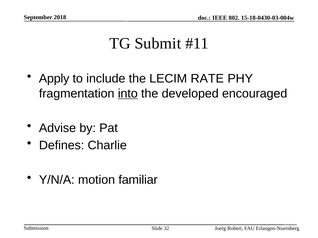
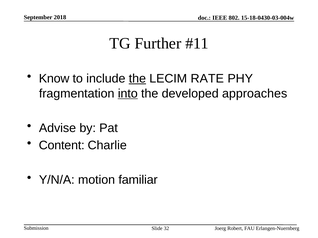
Submit: Submit -> Further (158, 44)
Apply: Apply -> Know (54, 79)
the underline: none -> present (137, 79)
encouraged: encouraged -> approaches (255, 94)
Defines: Defines -> Content (62, 146)
